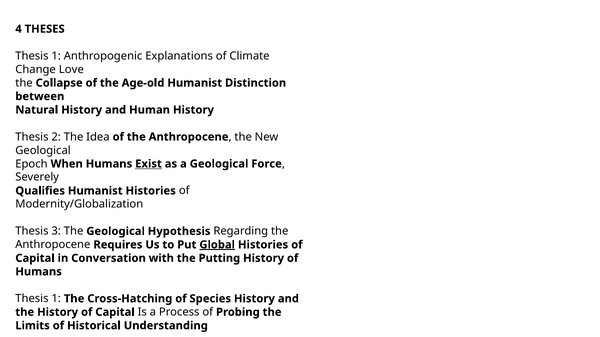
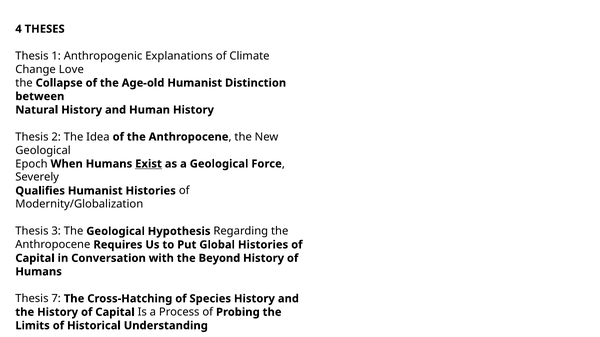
Global underline: present -> none (217, 245)
Putting: Putting -> Beyond (219, 259)
1: 1 -> 7 (56, 299)
